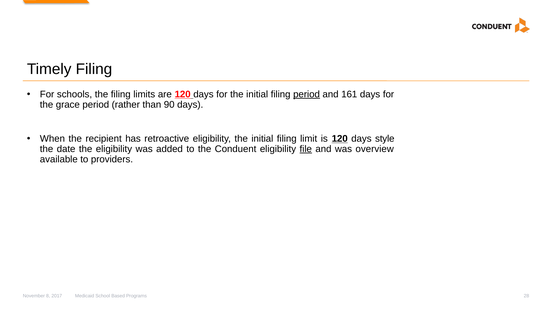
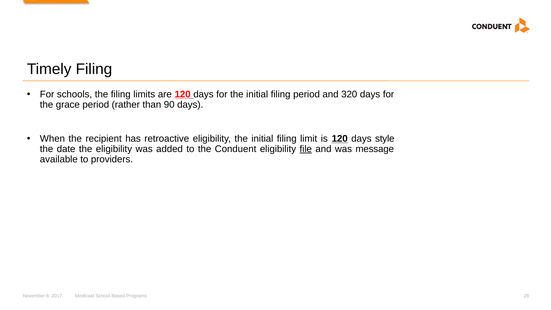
period underline: present -> none (307, 94)
161: 161 -> 320 (349, 94)
overview: overview -> message (375, 149)
